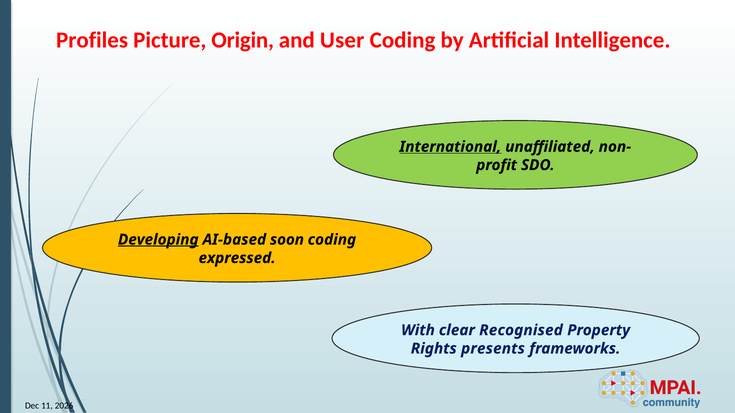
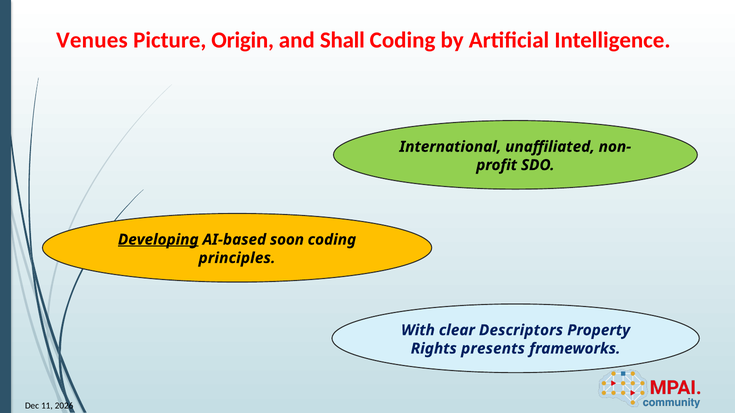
Profiles: Profiles -> Venues (92, 40)
User: User -> Shall (342, 40)
International underline: present -> none (450, 147)
expressed: expressed -> principles (237, 258)
Recognised: Recognised -> Descriptors (521, 331)
